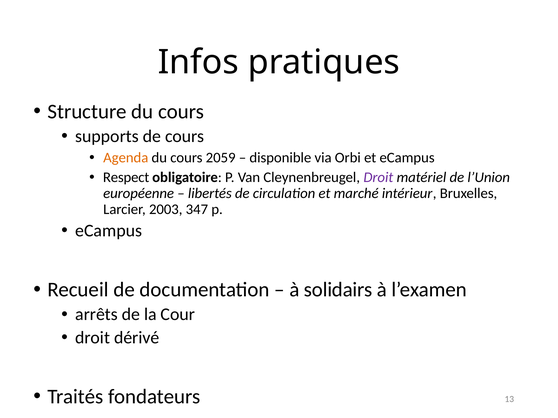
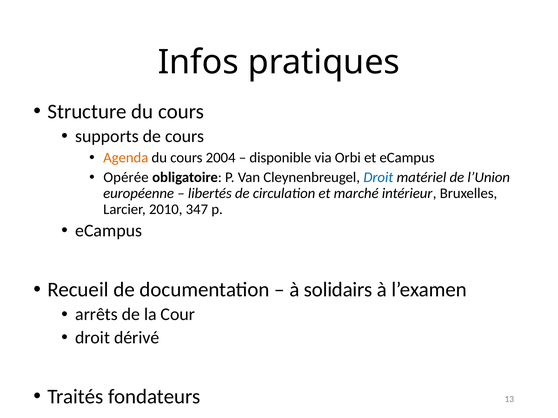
2059: 2059 -> 2004 (221, 158)
Respect: Respect -> Opérée (126, 178)
Droit colour: purple -> blue (378, 178)
2003: 2003 -> 2010 (166, 209)
